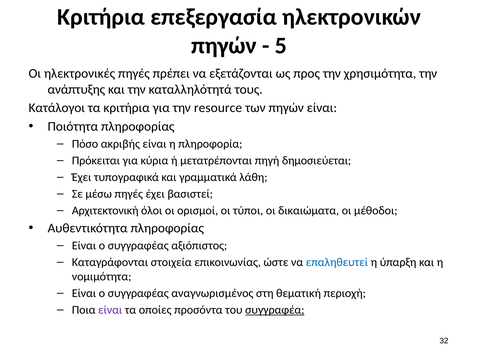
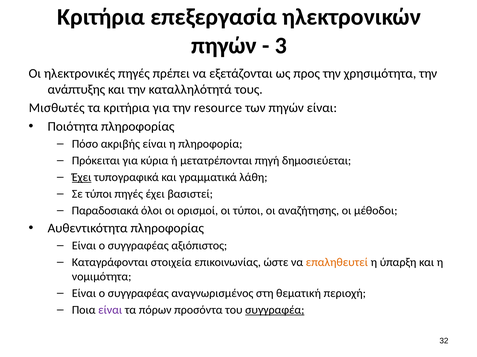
5: 5 -> 3 (281, 46)
Κατάλογοι: Κατάλογοι -> Μισθωτές (57, 108)
Έχει underline: none -> present (82, 178)
Σε μέσω: μέσω -> τύποι (99, 194)
Αρχιτεκτονική: Αρχιτεκτονική -> Παραδοσιακά (105, 211)
δικαιώματα: δικαιώματα -> αναζήτησης (309, 211)
επαληθευτεί colour: blue -> orange (337, 263)
οποίες: οποίες -> πόρων (155, 311)
